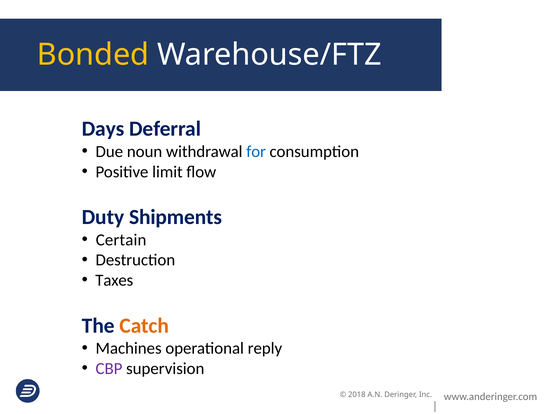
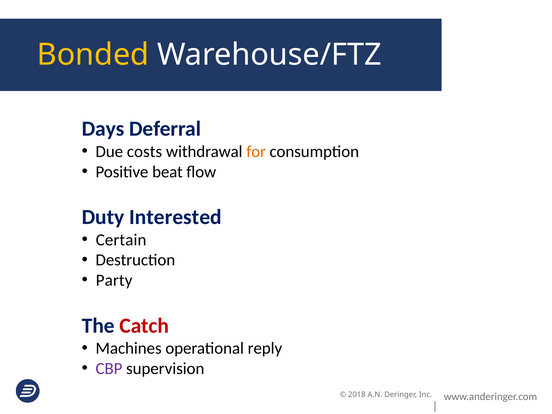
noun: noun -> costs (145, 152)
for colour: blue -> orange (256, 152)
limit: limit -> beat (167, 172)
Shipments: Shipments -> Interested (175, 217)
Taxes: Taxes -> Party (114, 280)
Catch colour: orange -> red (144, 326)
